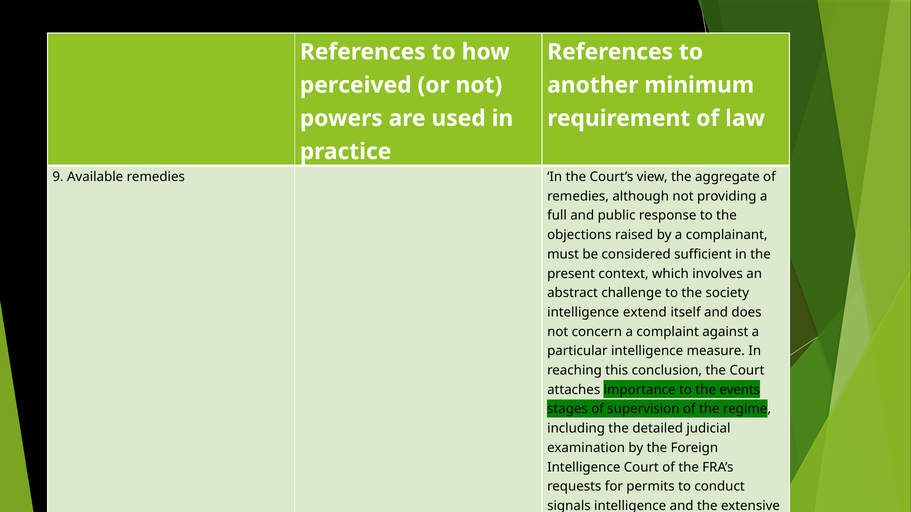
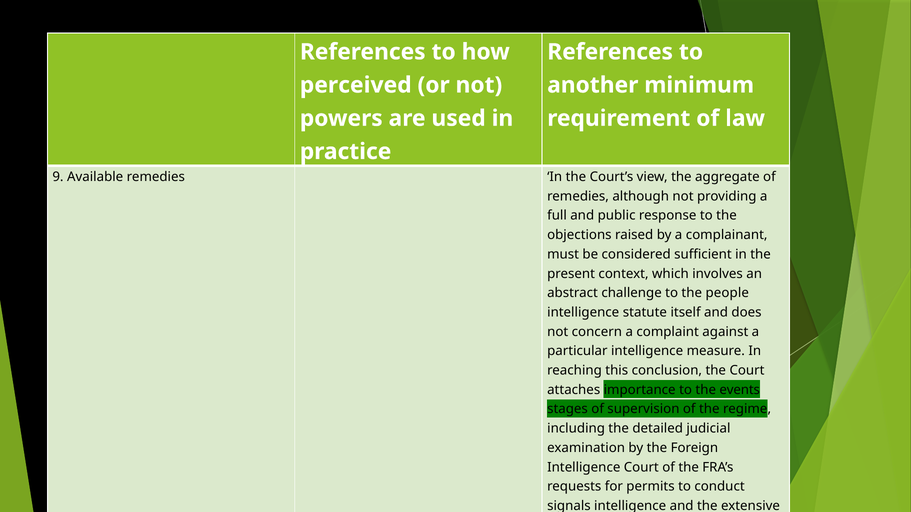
society: society -> people (727, 293)
extend: extend -> statute (645, 313)
